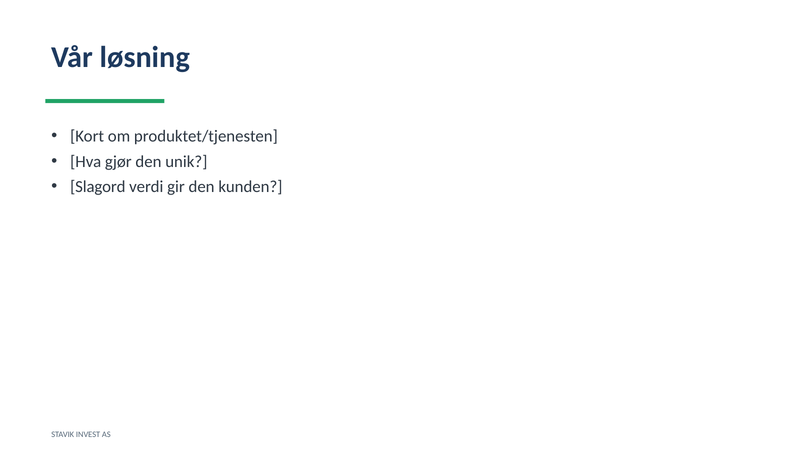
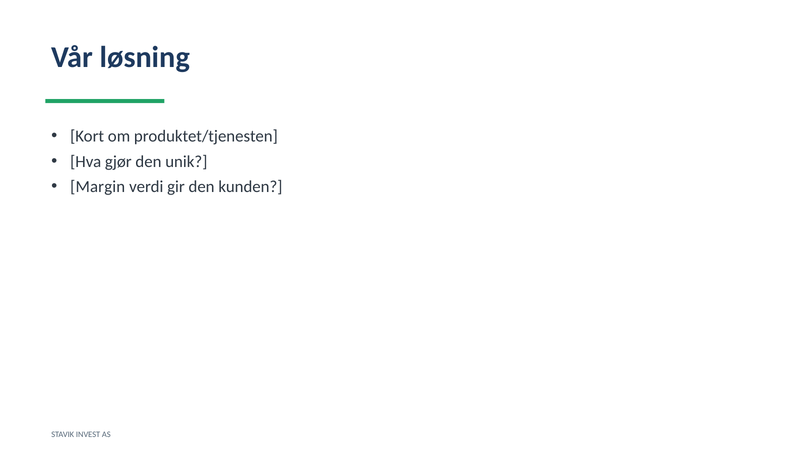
Slagord: Slagord -> Margin (98, 187)
